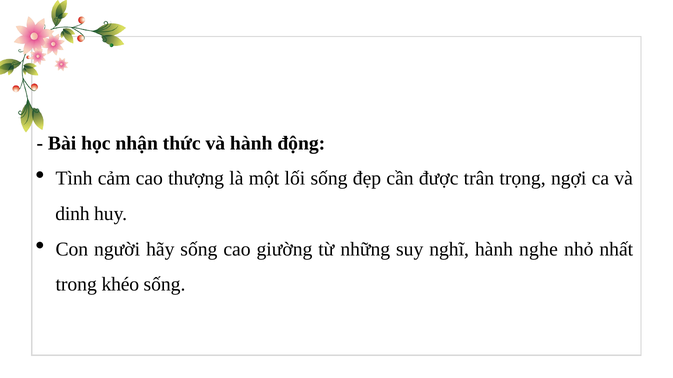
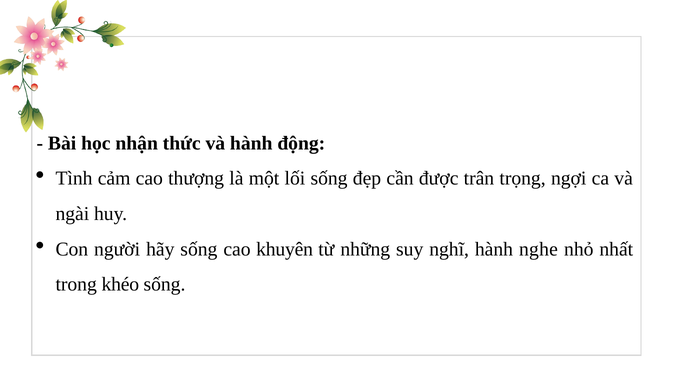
dinh: dinh -> ngài (72, 214)
giường: giường -> khuyên (285, 249)
